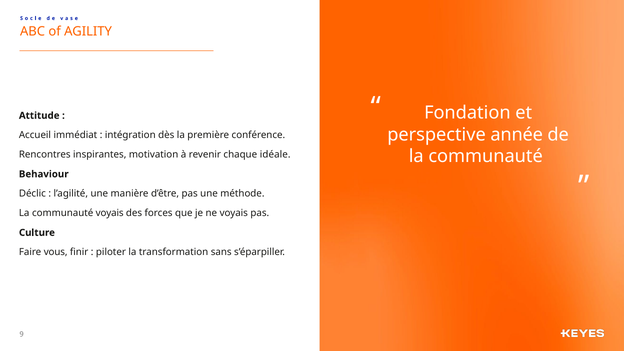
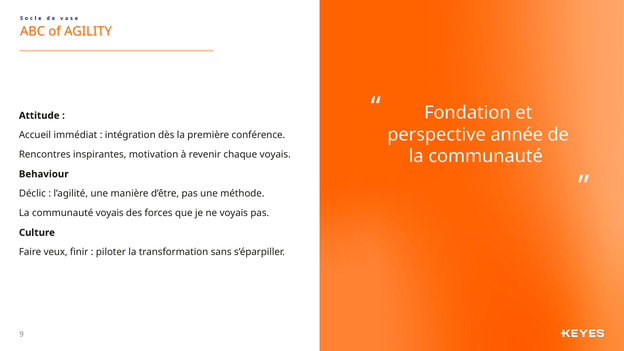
chaque idéale: idéale -> voyais (275, 155)
vous: vous -> veux (56, 252)
